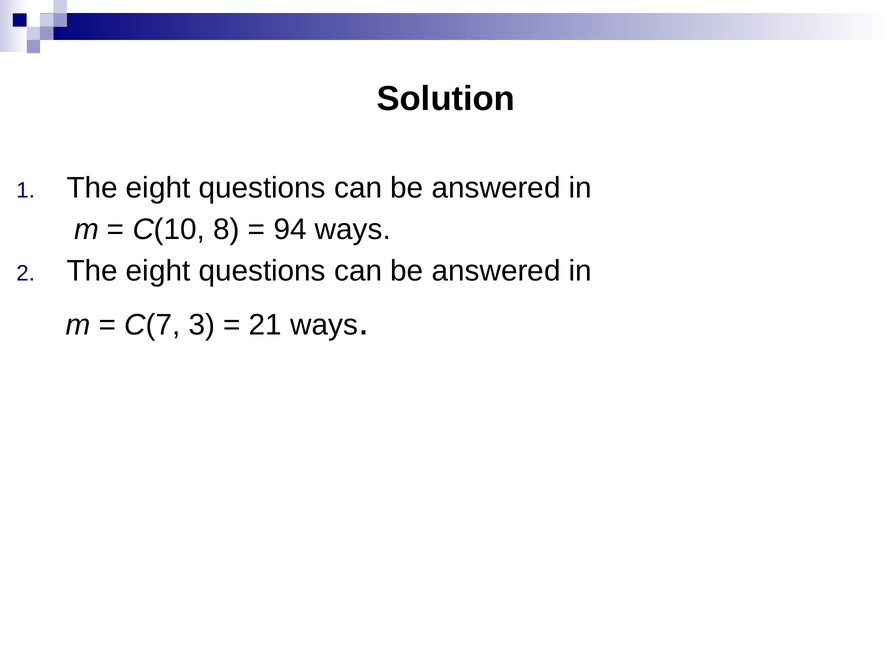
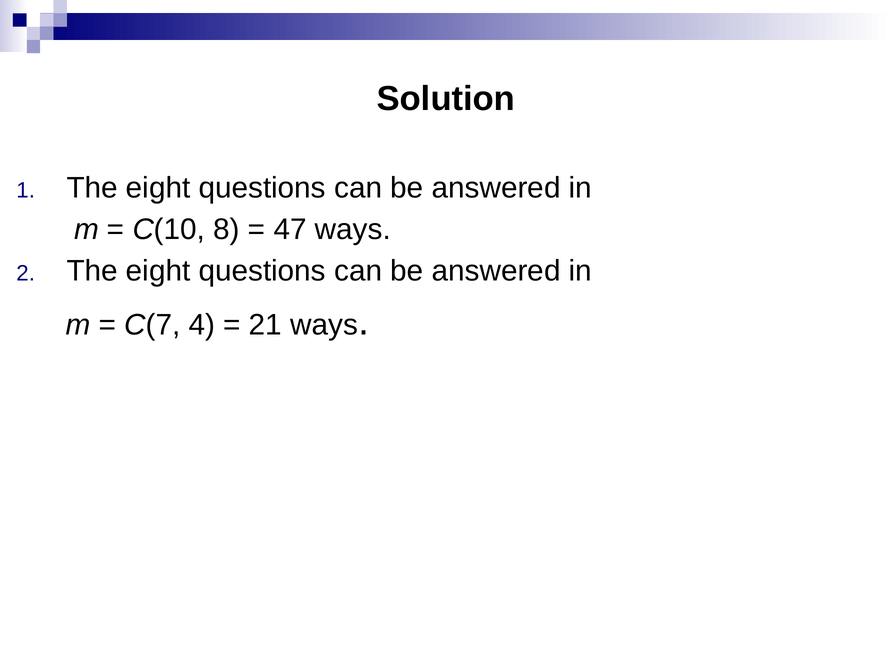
94: 94 -> 47 (290, 230)
3: 3 -> 4 (202, 325)
